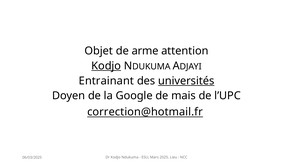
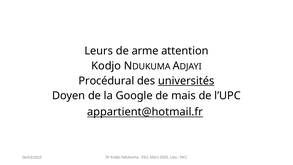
Objet: Objet -> Leurs (99, 51)
Kodjo underline: present -> none (106, 66)
Entrainant: Entrainant -> Procédural (106, 81)
correction@hotmail.fr: correction@hotmail.fr -> appartient@hotmail.fr (145, 112)
